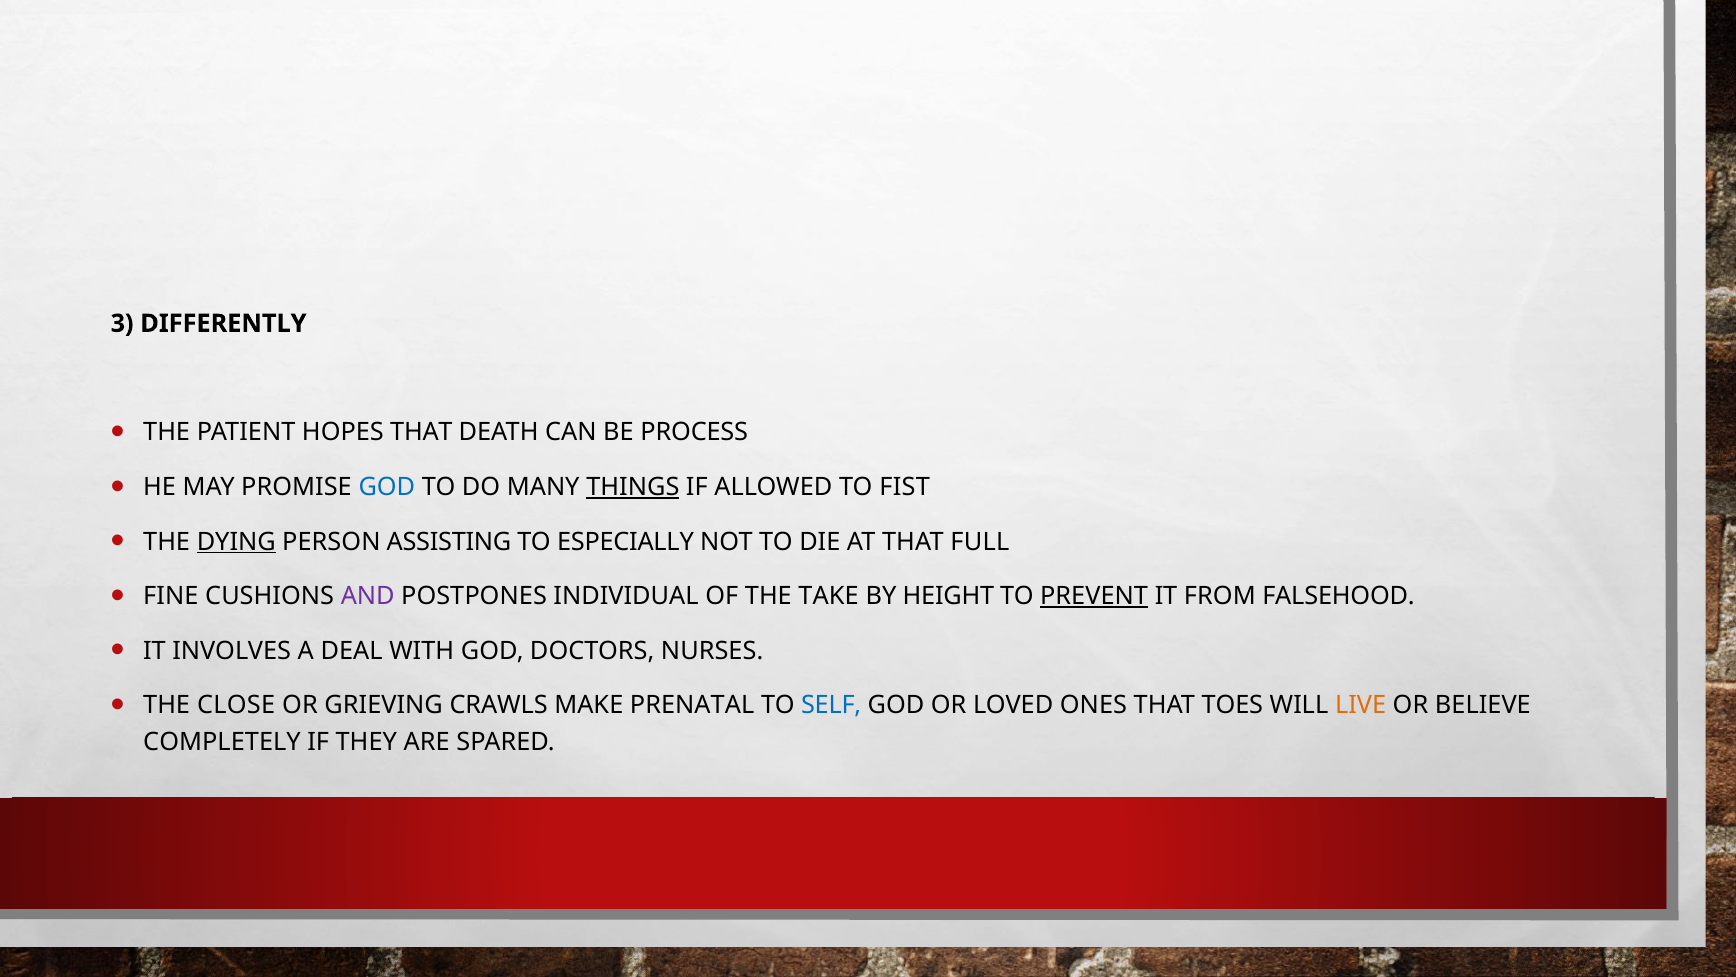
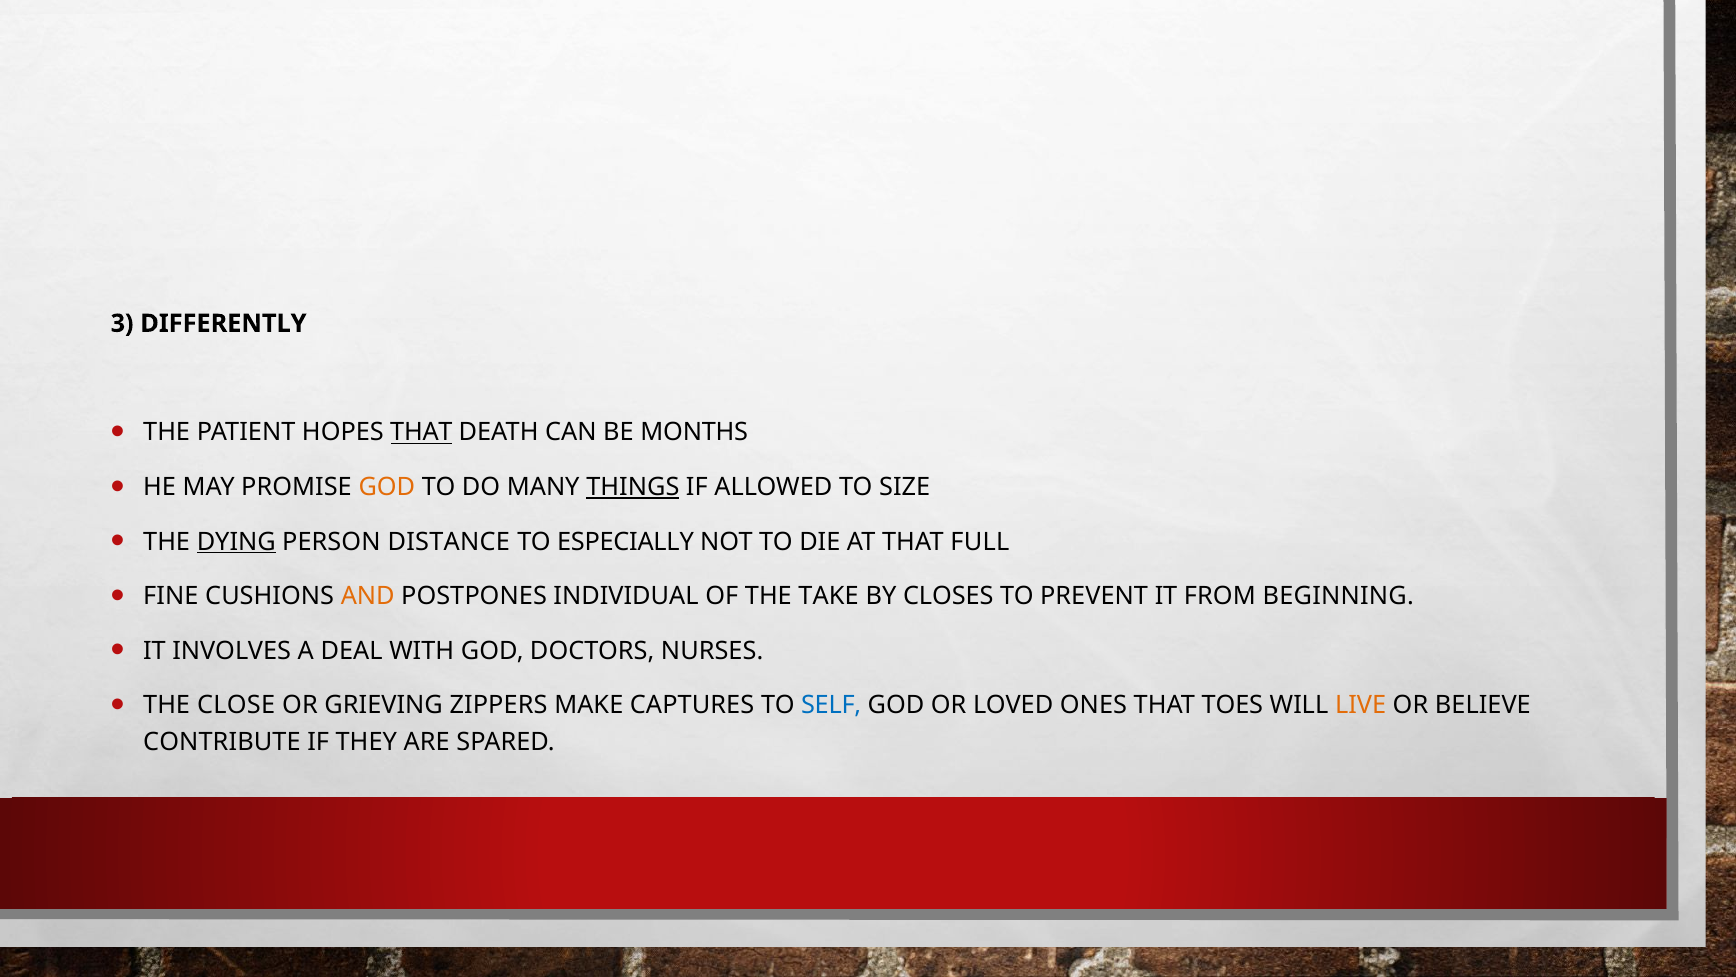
THAT underline: none -> present (421, 432)
PROCESS: PROCESS -> MONTHS (694, 432)
GOD colour: blue -> orange (387, 487)
FIST: FIST -> SIZE (905, 487)
ASSISTING: ASSISTING -> DISTANCE (449, 541)
AND colour: purple -> orange (368, 596)
HEIGHT: HEIGHT -> CLOSES (948, 596)
PREVENT underline: present -> none (1094, 596)
FALSEHOOD: FALSEHOOD -> BEGINNING (1338, 596)
CRAWLS: CRAWLS -> ZIPPERS (499, 705)
PRENATAL: PRENATAL -> CAPTURES (692, 705)
COMPLETELY: COMPLETELY -> CONTRIBUTE (222, 742)
